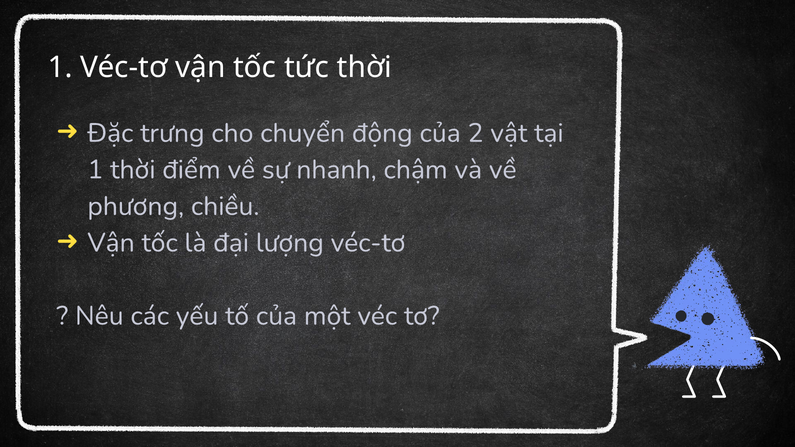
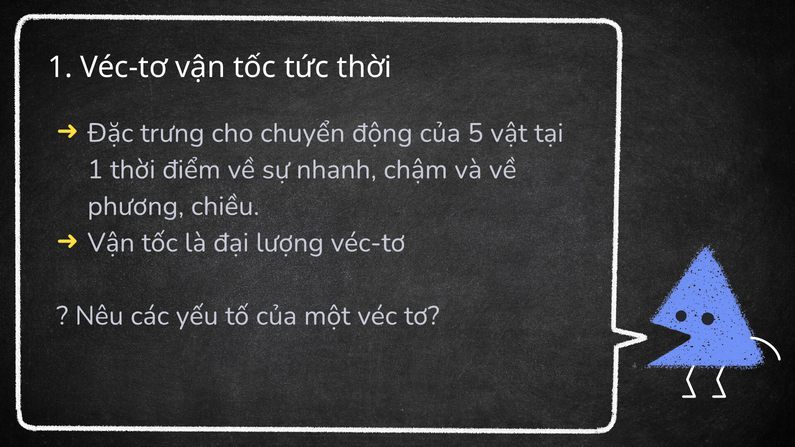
2: 2 -> 5 (476, 133)
